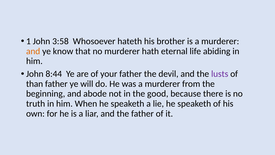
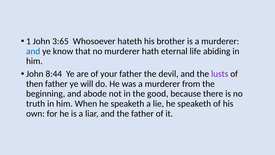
3:58: 3:58 -> 3:65 (60, 41)
and colour: orange -> blue (33, 51)
than: than -> then (35, 84)
